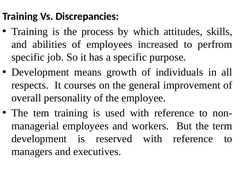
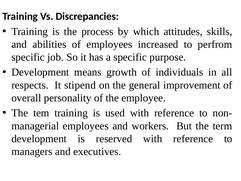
courses: courses -> stipend (80, 85)
